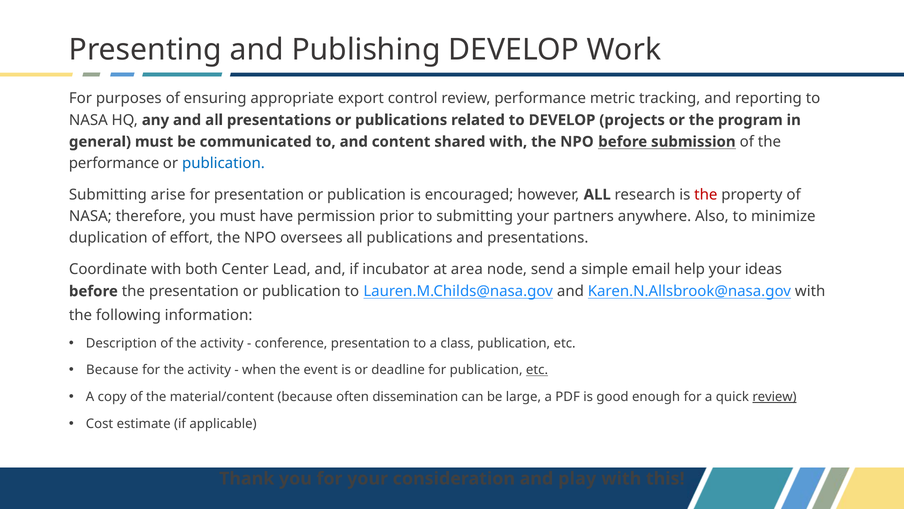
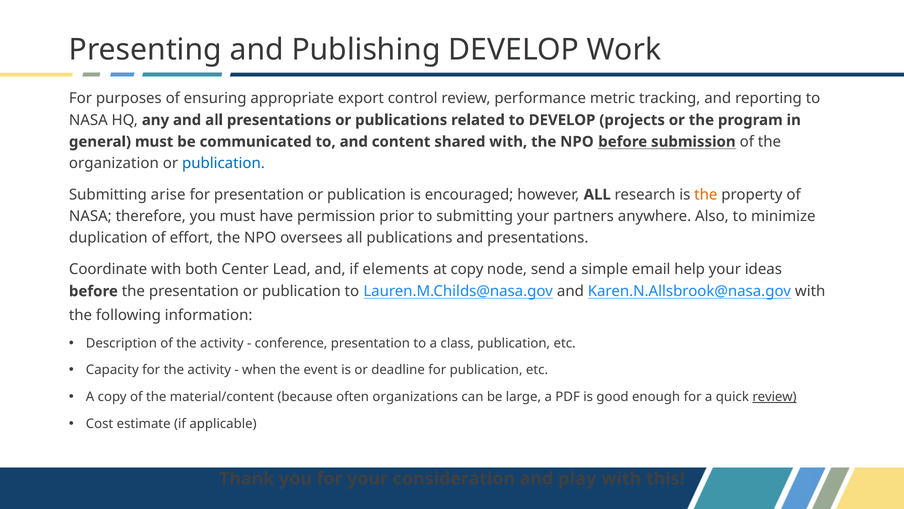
performance: performance -> organization (114, 163)
the colour: red -> orange (706, 194)
incubator: incubator -> elements (396, 269)
at area: area -> copy (467, 269)
Because: Because -> Capacity (112, 370)
etc underline: present -> none (537, 370)
dissemination: dissemination -> organizations (415, 397)
